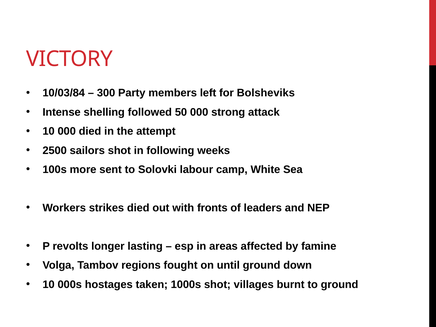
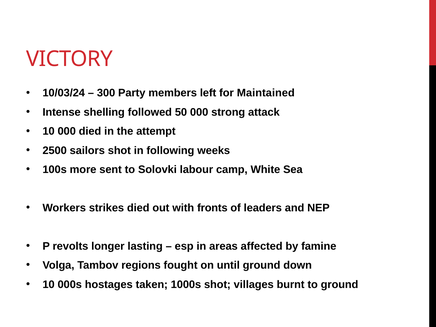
10/03/84: 10/03/84 -> 10/03/24 (64, 93)
Bolsheviks: Bolsheviks -> Maintained (266, 93)
